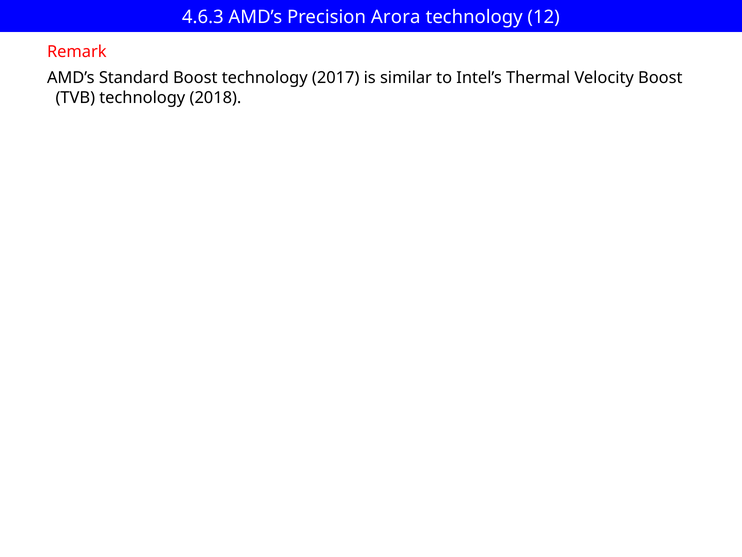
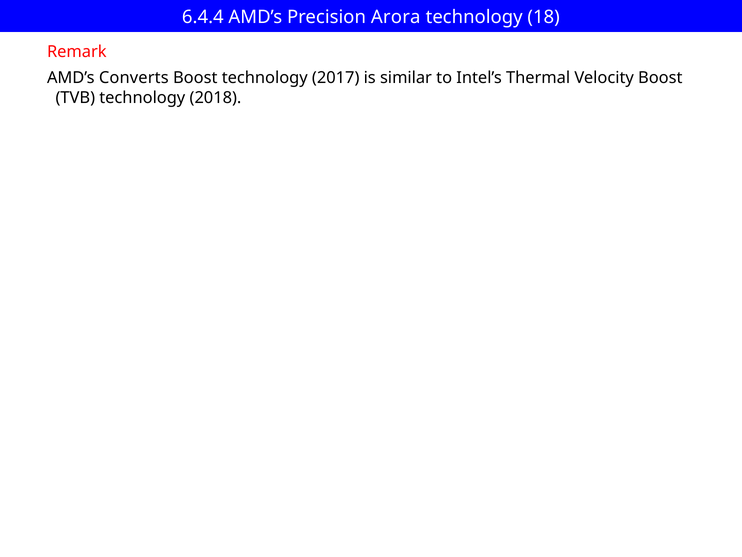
4.6.3: 4.6.3 -> 6.4.4 (203, 17)
12: 12 -> 18 (544, 17)
Standard: Standard -> Converts (134, 78)
